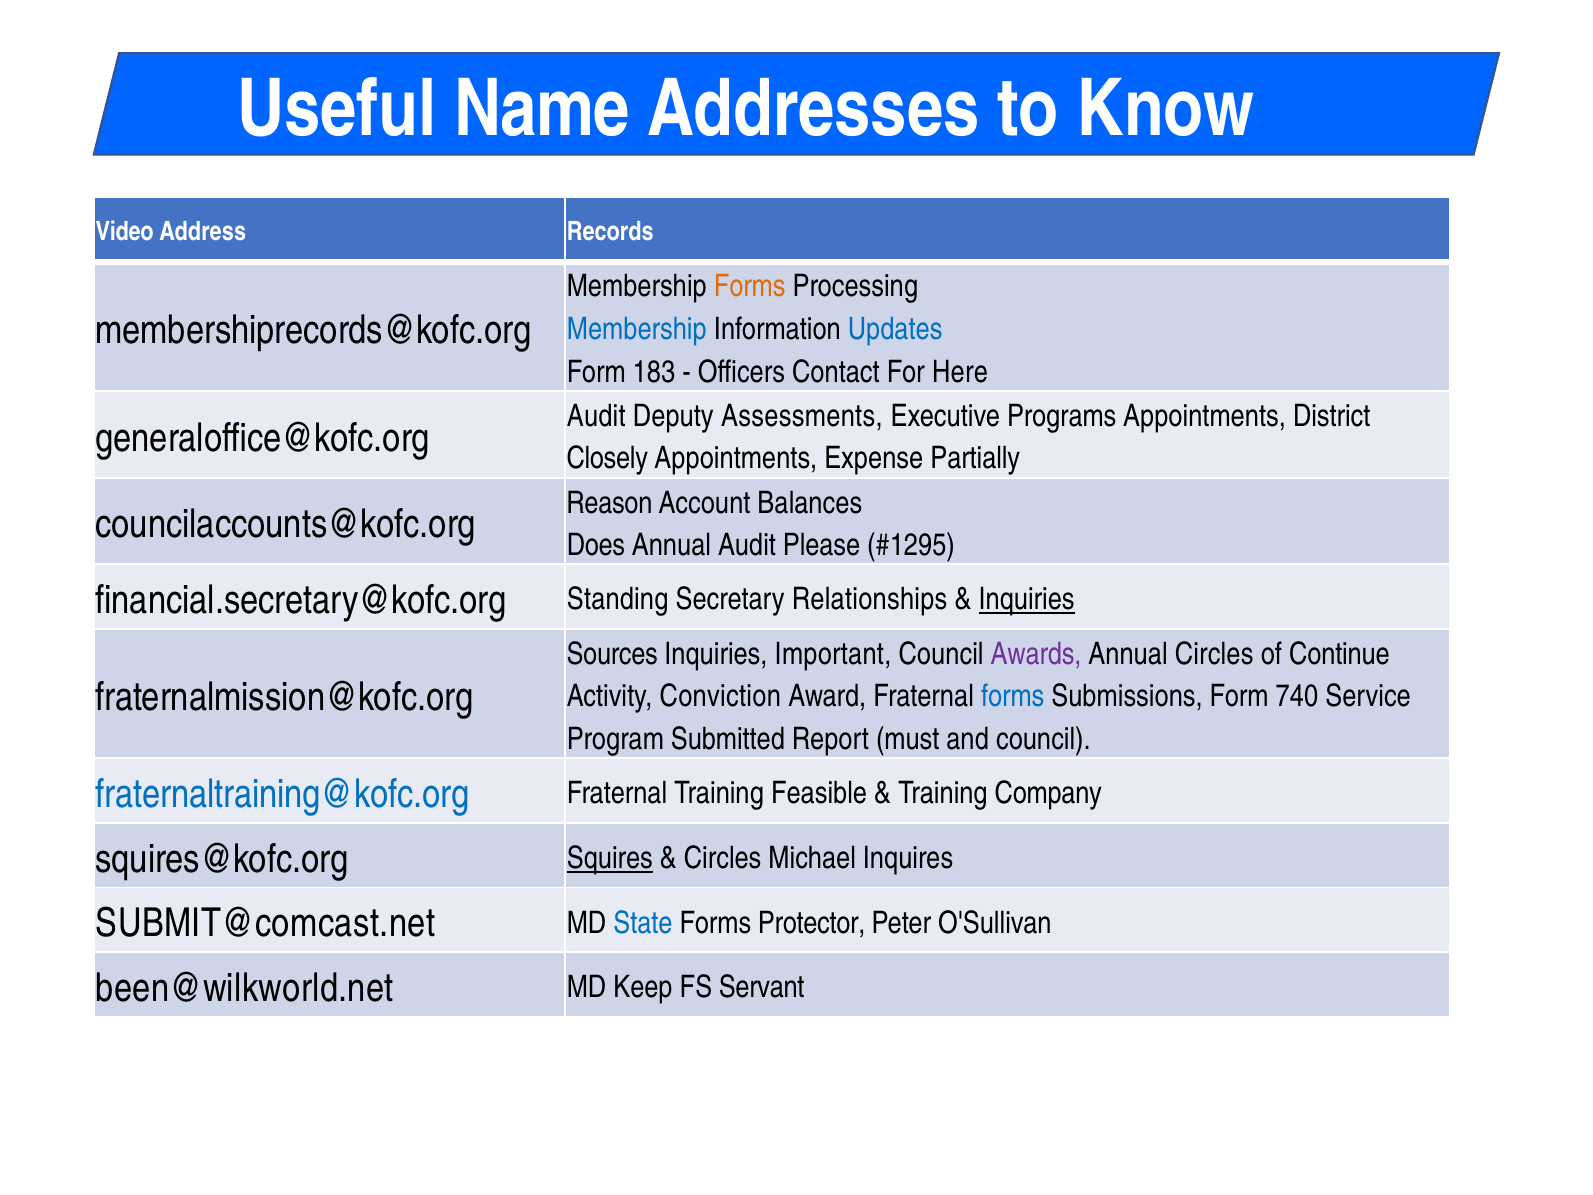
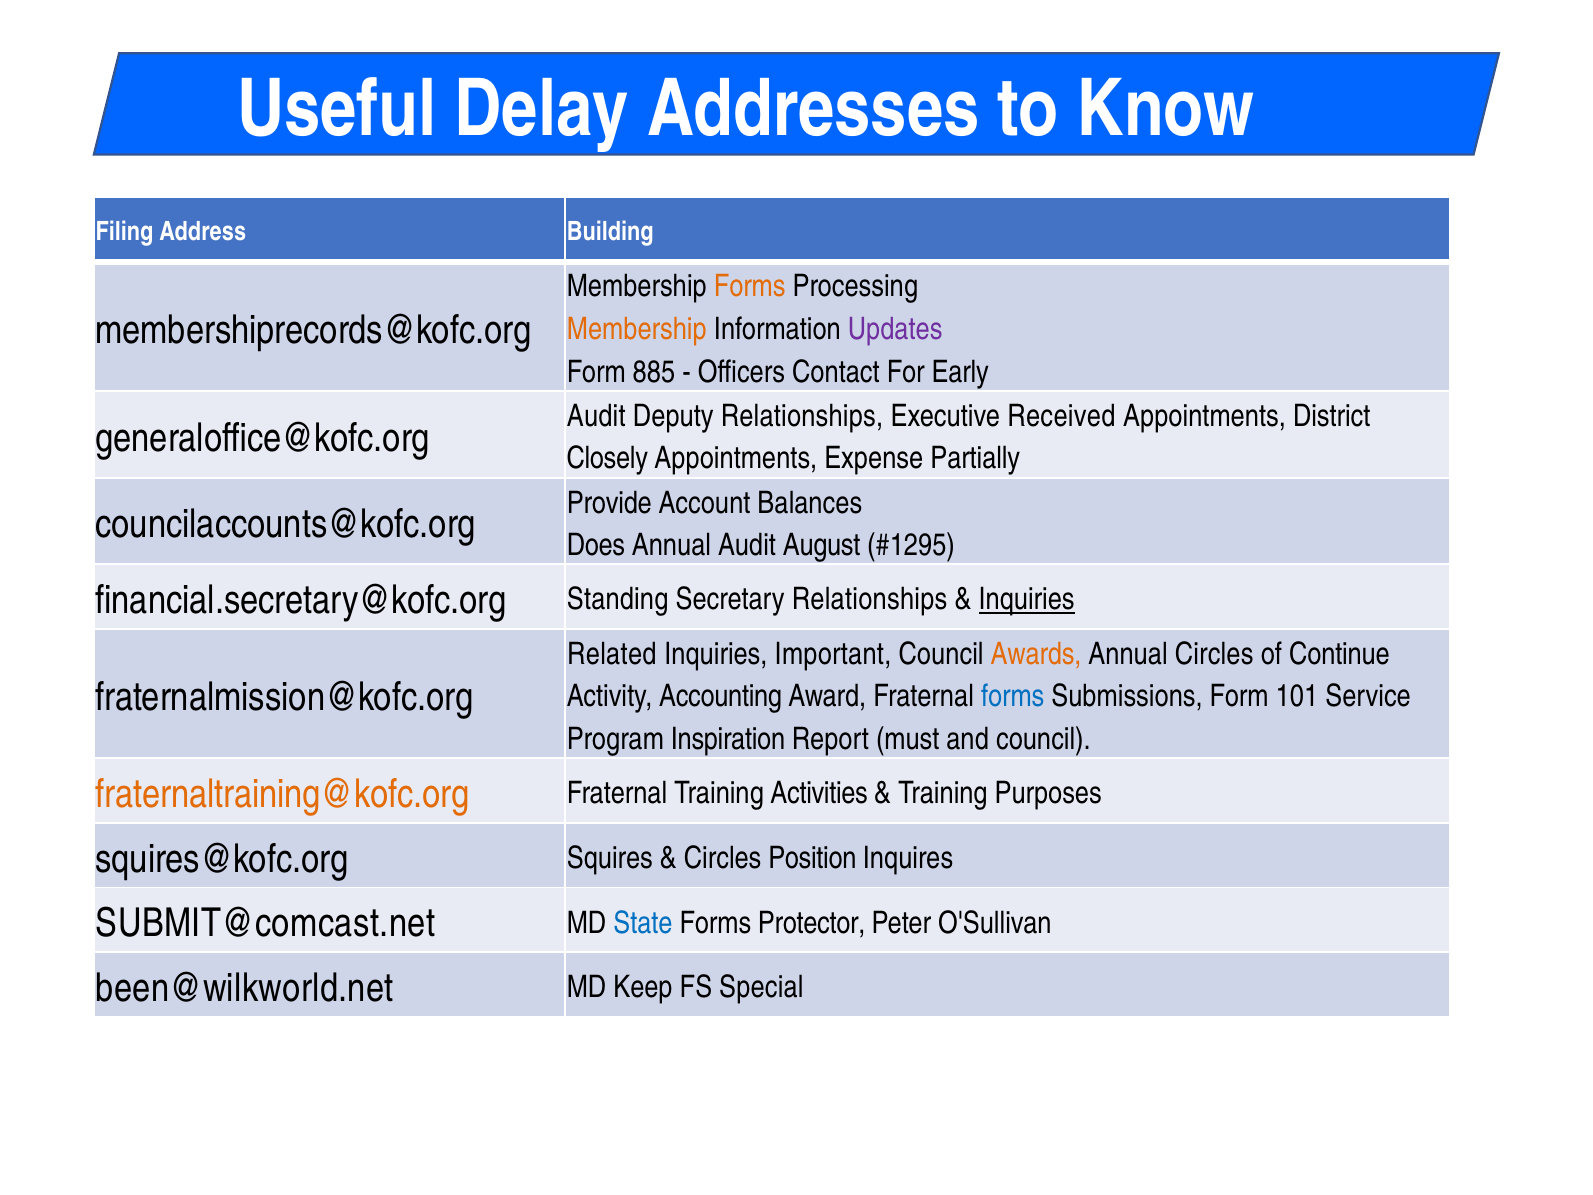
Name: Name -> Delay (542, 109)
Video: Video -> Filing (125, 232)
Records: Records -> Building (610, 232)
Membership colour: blue -> orange (637, 329)
Updates colour: blue -> purple (895, 329)
183: 183 -> 885 (654, 372)
Here: Here -> Early (960, 372)
Deputy Assessments: Assessments -> Relationships (802, 416)
Programs: Programs -> Received (1061, 416)
Reason: Reason -> Provide (609, 503)
Please: Please -> August (822, 545)
Sources: Sources -> Related (612, 654)
Awards colour: purple -> orange (1036, 654)
Conviction: Conviction -> Accounting (721, 697)
740: 740 -> 101 (1297, 697)
Submitted: Submitted -> Inspiration (728, 739)
fraternaltraining@kofc.org colour: blue -> orange (283, 794)
Feasible: Feasible -> Activities (819, 793)
Company: Company -> Purposes (1048, 793)
Squires underline: present -> none (610, 858)
Michael: Michael -> Position (812, 858)
Servant: Servant -> Special (761, 987)
